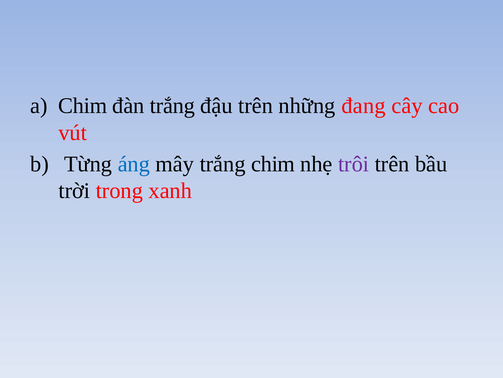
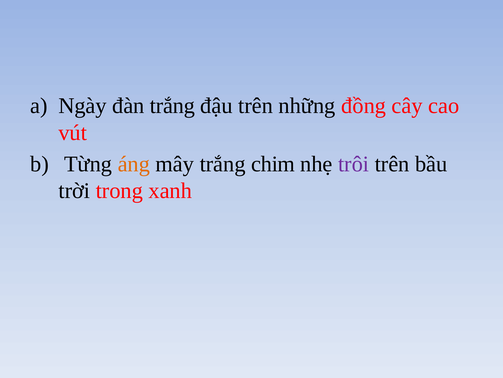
Chim: Chim -> Ngày (83, 106)
đang: đang -> đồng (364, 106)
áng colour: blue -> orange (134, 164)
